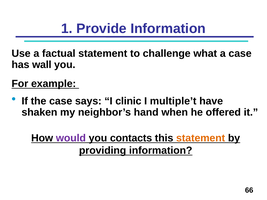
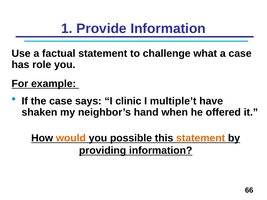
wall: wall -> role (42, 65)
would colour: purple -> orange (71, 138)
contacts: contacts -> possible (131, 138)
